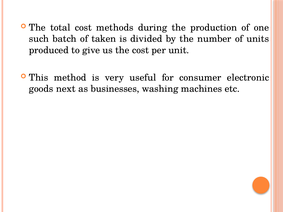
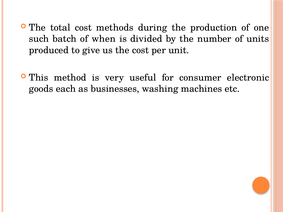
taken: taken -> when (104, 39)
next: next -> each (66, 89)
